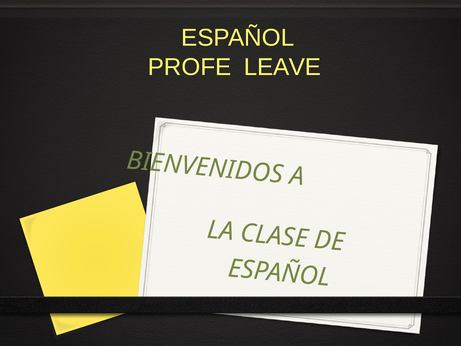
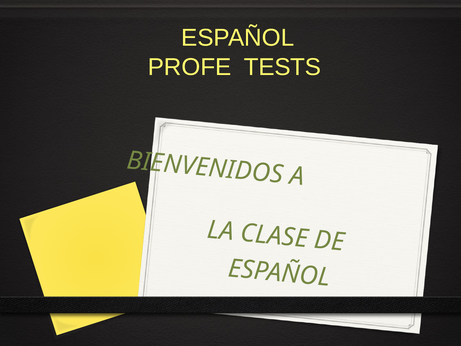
LEAVE: LEAVE -> TESTS (282, 67)
